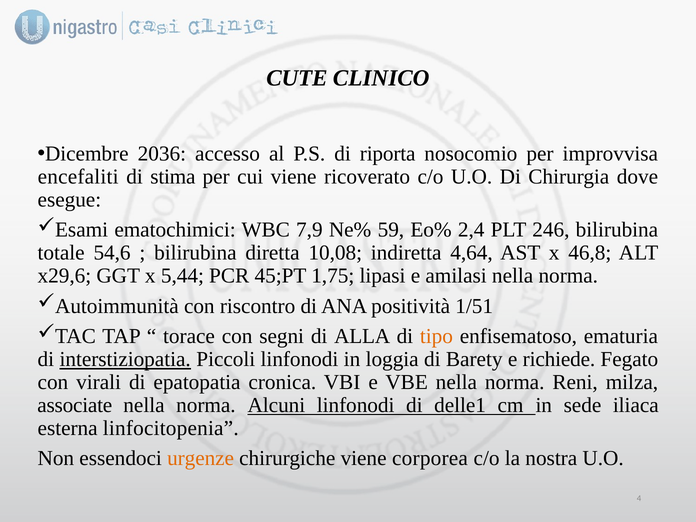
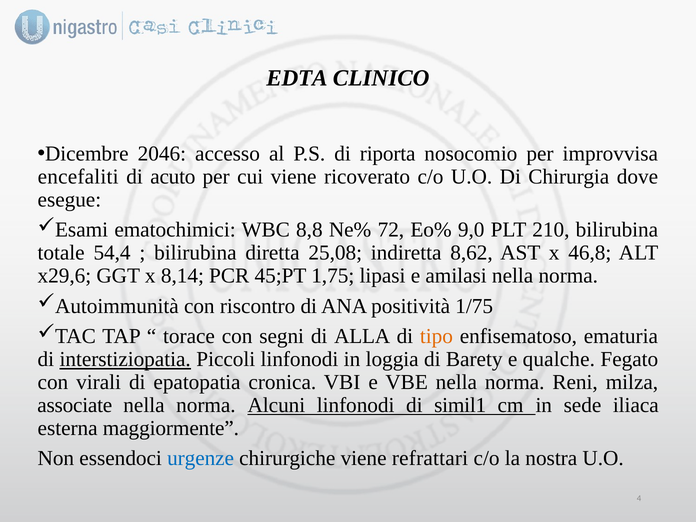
CUTE: CUTE -> EDTA (297, 78)
2036: 2036 -> 2046 (162, 154)
stima: stima -> acuto (173, 177)
7,9: 7,9 -> 8,8 (309, 230)
59: 59 -> 72 (391, 230)
2,4: 2,4 -> 9,0 (471, 230)
246: 246 -> 210 (551, 230)
54,6: 54,6 -> 54,4 (112, 253)
10,08: 10,08 -> 25,08 (335, 253)
4,64: 4,64 -> 8,62 (472, 253)
5,44: 5,44 -> 8,14 (182, 276)
1/51: 1/51 -> 1/75 (474, 306)
richiede: richiede -> qualche (559, 359)
delle1: delle1 -> simil1 (460, 405)
linfocitopenia: linfocitopenia -> maggiormente (171, 428)
urgenze colour: orange -> blue (201, 458)
corporea: corporea -> refrattari (430, 458)
